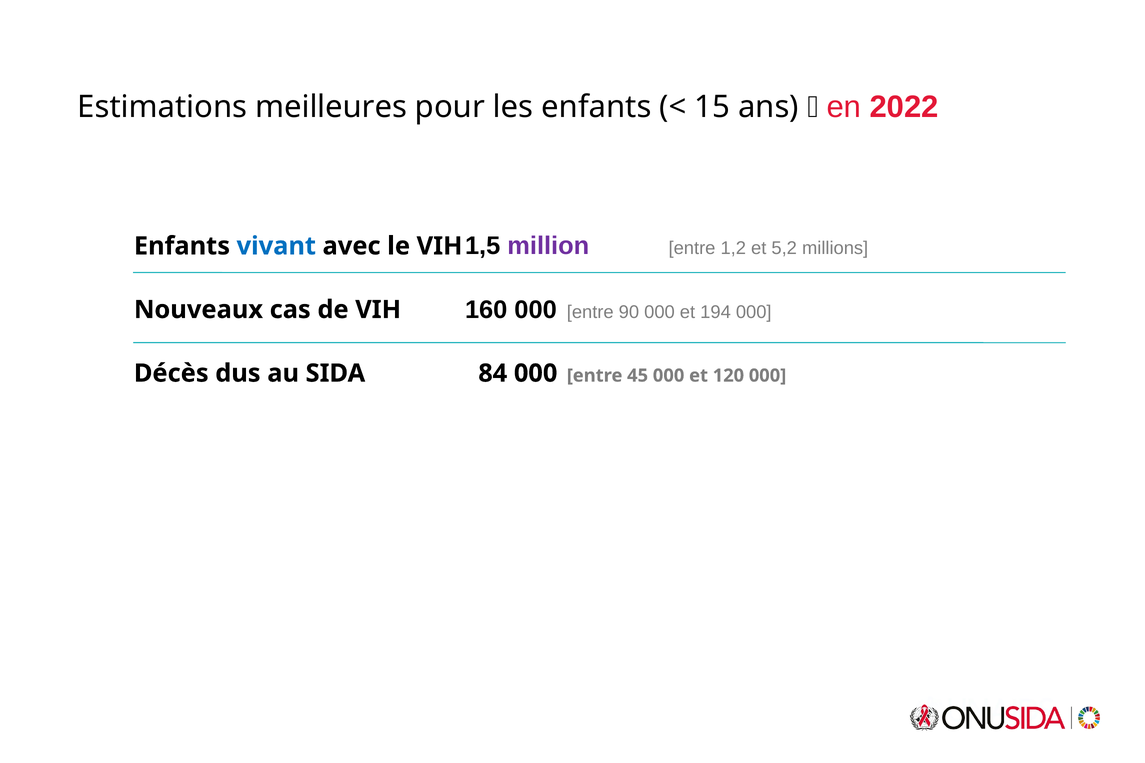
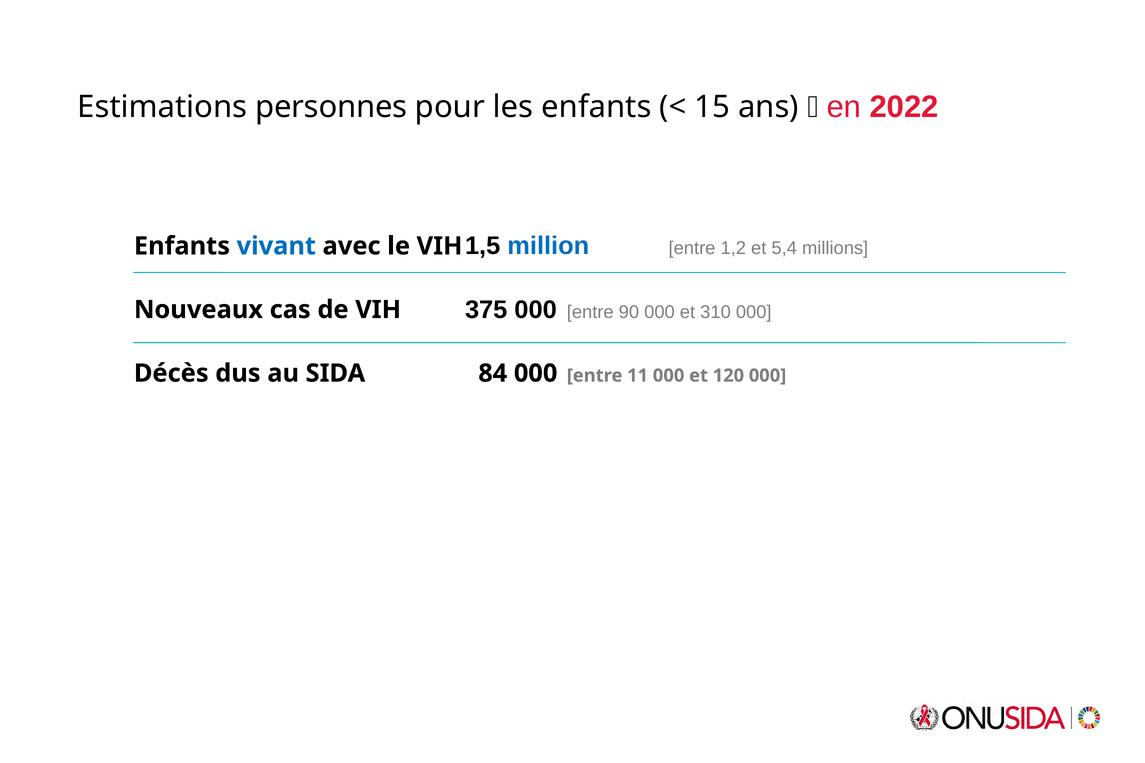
meilleures: meilleures -> personnes (331, 107)
million colour: purple -> blue (548, 246)
5,2: 5,2 -> 5,4 (784, 248)
160: 160 -> 375 (486, 310)
194: 194 -> 310 (716, 312)
45: 45 -> 11 (638, 376)
